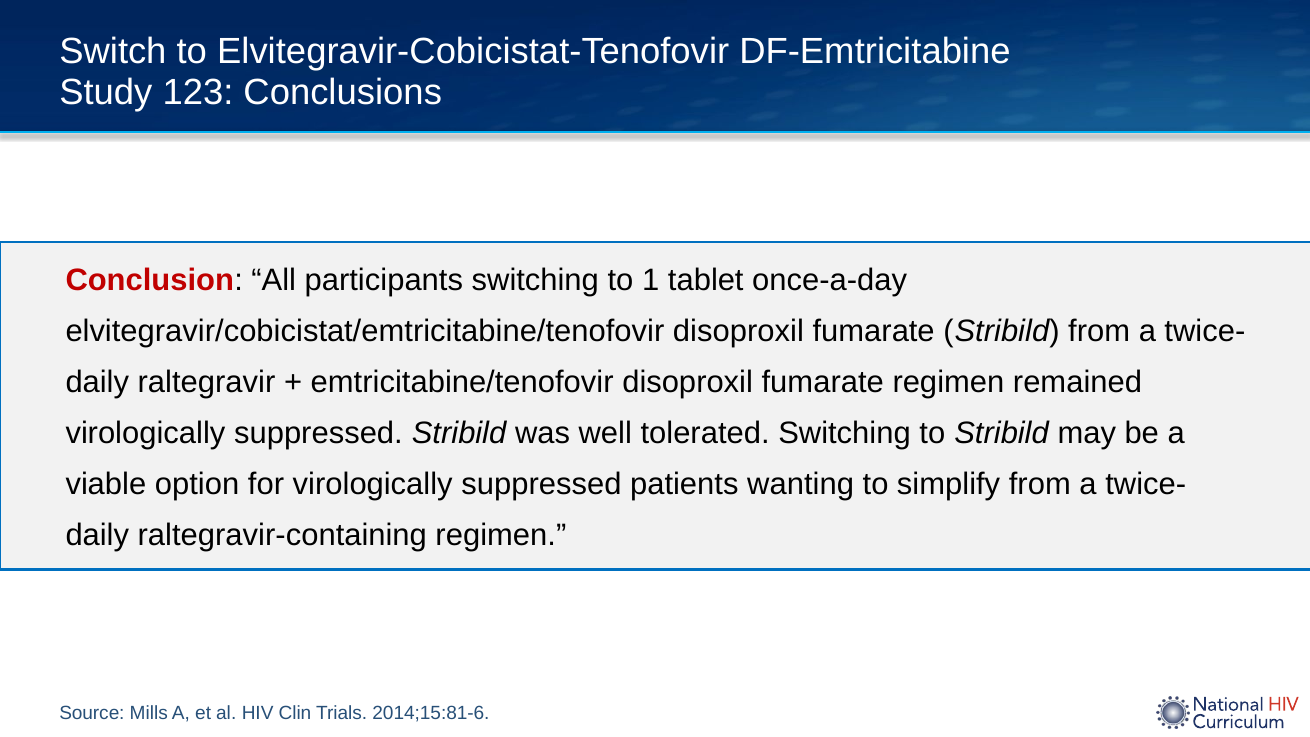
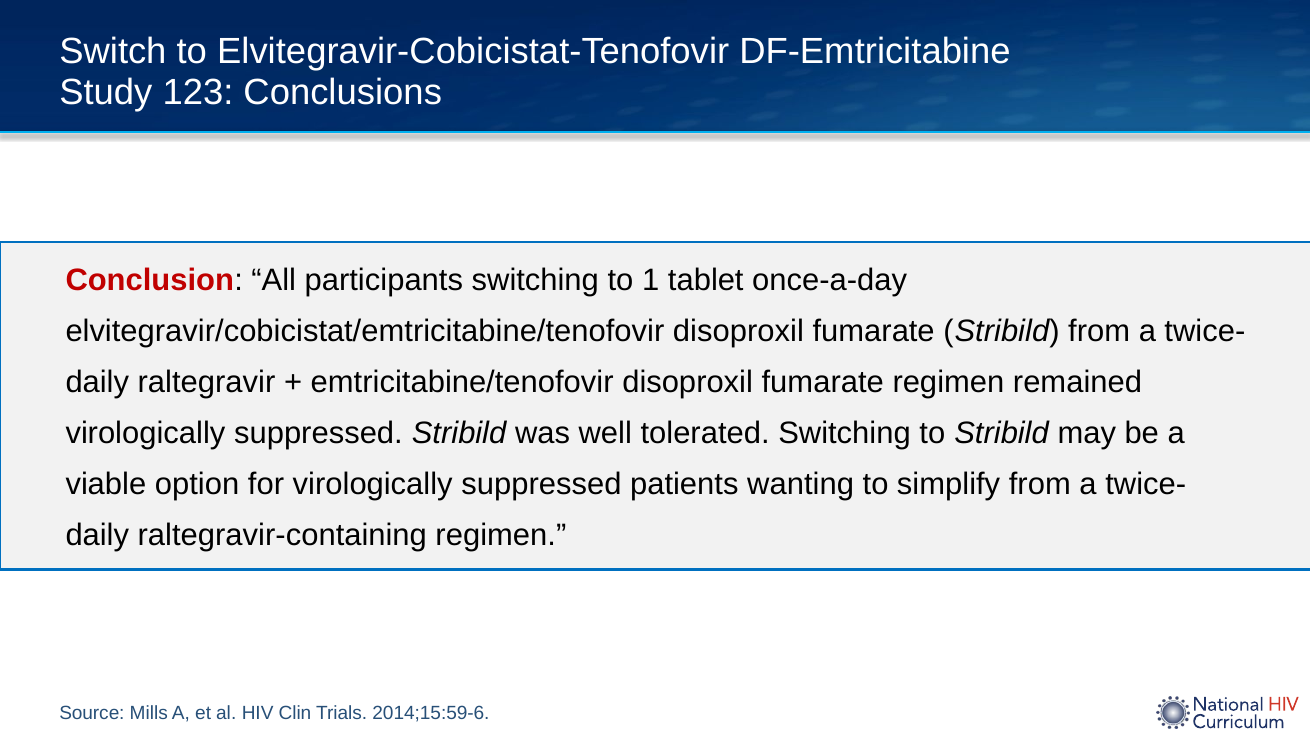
2014;15:81-6: 2014;15:81-6 -> 2014;15:59-6 (431, 713)
